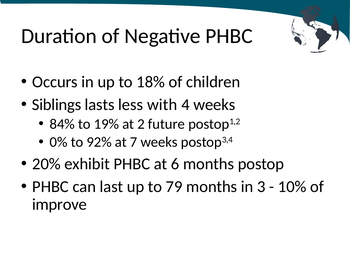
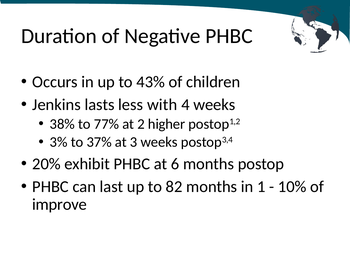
18%: 18% -> 43% (151, 82)
Siblings: Siblings -> Jenkins (57, 104)
84%: 84% -> 38% (62, 124)
19%: 19% -> 77% (106, 124)
future: future -> higher (167, 124)
0%: 0% -> 3% (59, 142)
92%: 92% -> 37% (99, 142)
7: 7 -> 3 (134, 142)
79: 79 -> 82 (174, 186)
3: 3 -> 1 (261, 186)
